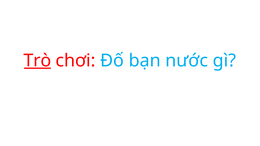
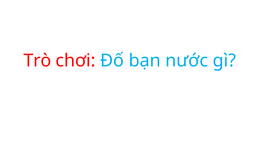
Trò underline: present -> none (37, 61)
